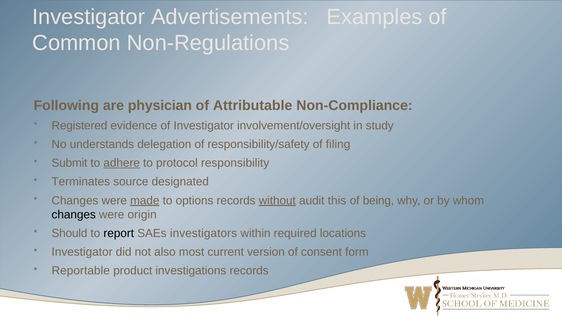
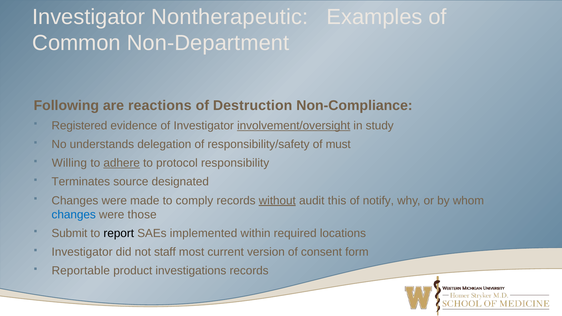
Advertisements: Advertisements -> Nontherapeutic (230, 17)
Non-Regulations: Non-Regulations -> Non-Department (208, 43)
physician: physician -> reactions (160, 106)
Attributable: Attributable -> Destruction (253, 106)
involvement/oversight underline: none -> present (294, 126)
filing: filing -> must (338, 144)
Submit: Submit -> Willing (69, 163)
made underline: present -> none (145, 201)
options: options -> comply (194, 201)
being: being -> notify (378, 201)
changes colour: black -> blue (74, 215)
origin: origin -> those (142, 215)
Should: Should -> Submit (69, 233)
investigators: investigators -> implemented (204, 233)
also: also -> staff (165, 252)
